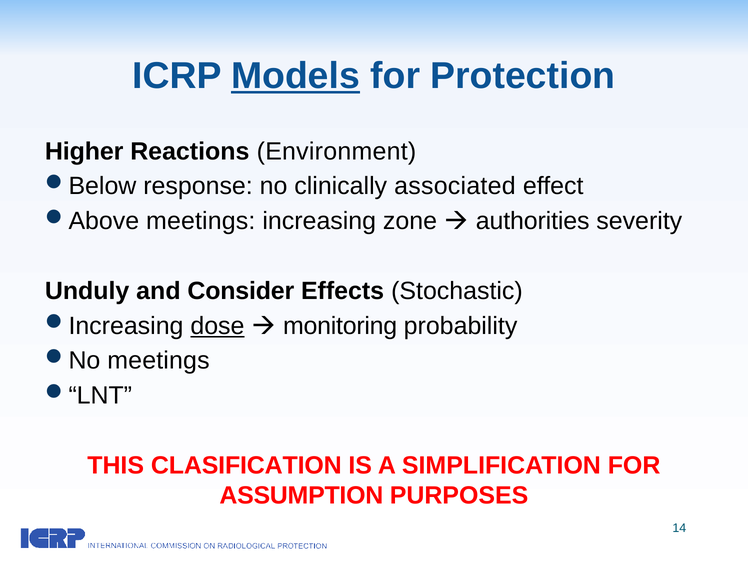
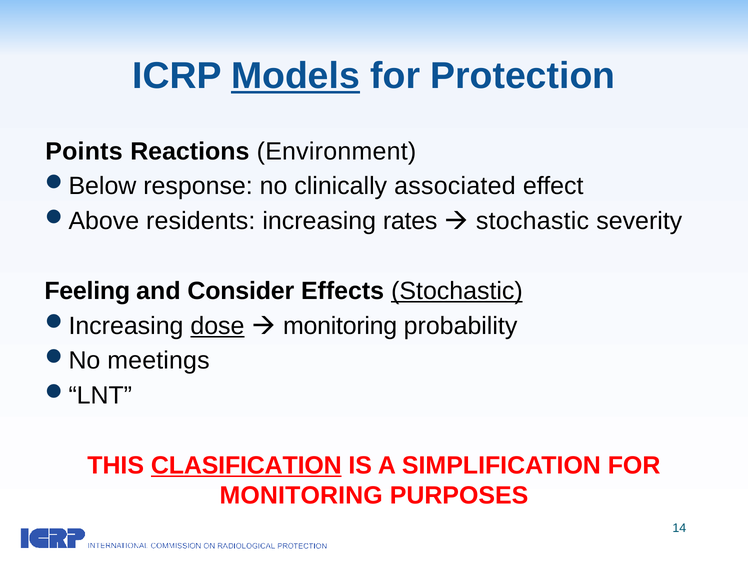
Higher: Higher -> Points (84, 151)
meetings: meetings -> residents (201, 221)
zone: zone -> rates (410, 221)
authorities: authorities -> stochastic (533, 221)
Unduly: Unduly -> Feeling (87, 291)
Stochastic underline: none -> present (457, 291)
CLASIFICATION underline: none -> present (246, 465)
ASSUMPTION: ASSUMPTION -> MONITORING (301, 495)
